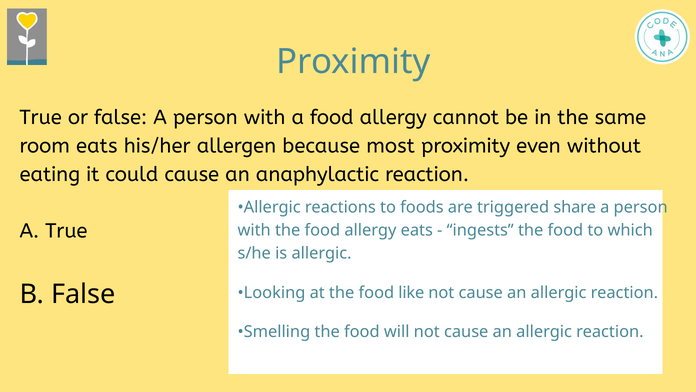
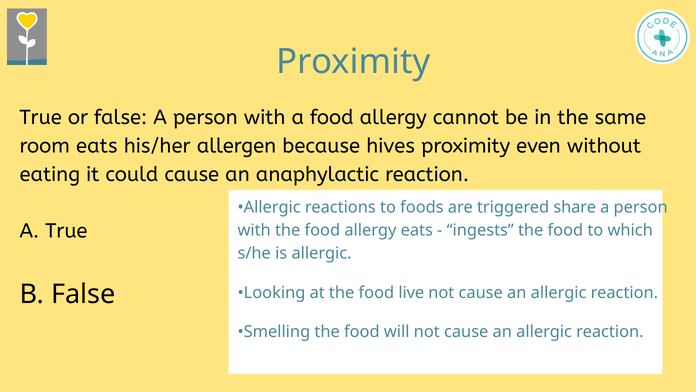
most: most -> hives (391, 146)
like: like -> live (411, 292)
